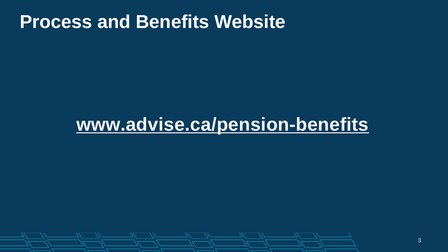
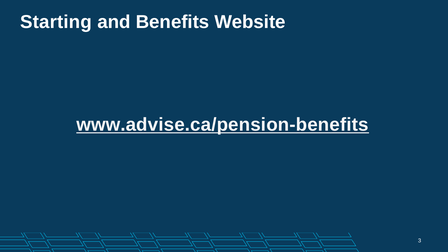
Process: Process -> Starting (56, 22)
